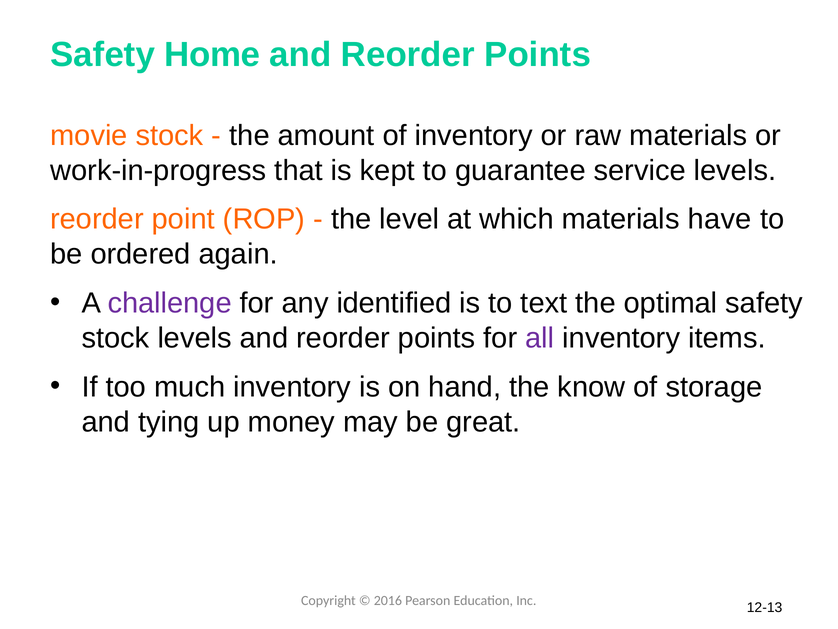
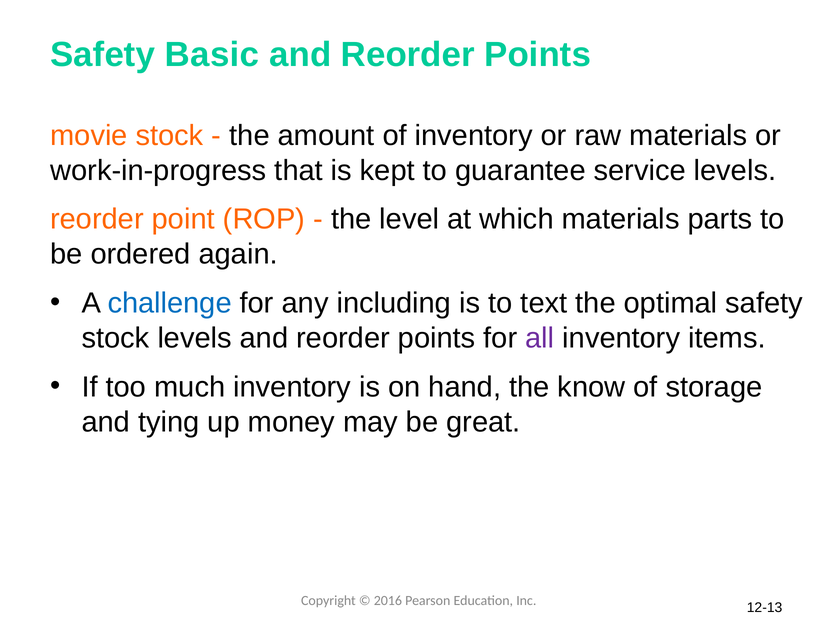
Home: Home -> Basic (212, 55)
have: have -> parts (720, 219)
challenge colour: purple -> blue (170, 303)
identified: identified -> including (394, 303)
